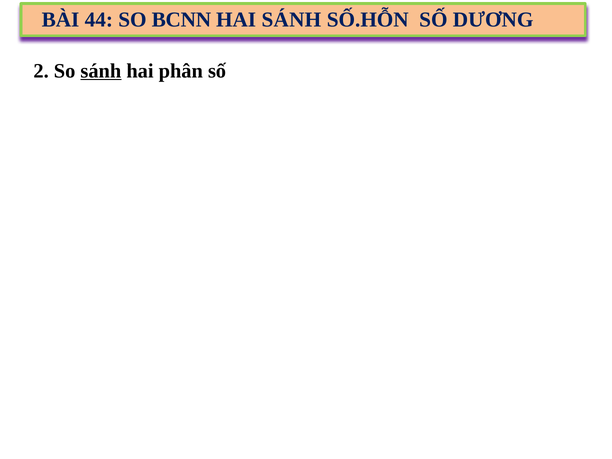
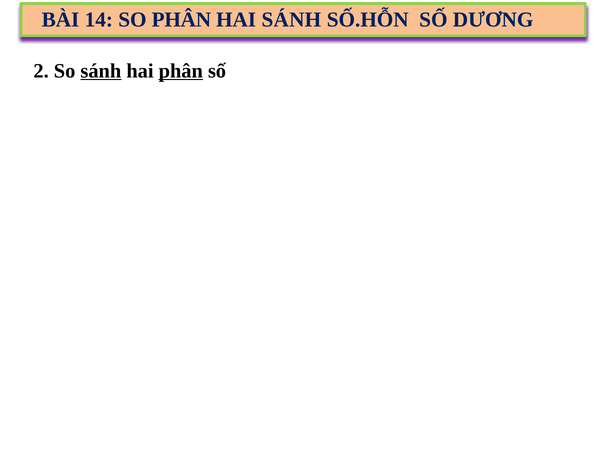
44: 44 -> 14 (99, 20)
SO BCNN: BCNN -> PHÂN (181, 20)
phân underline: none -> present (181, 71)
